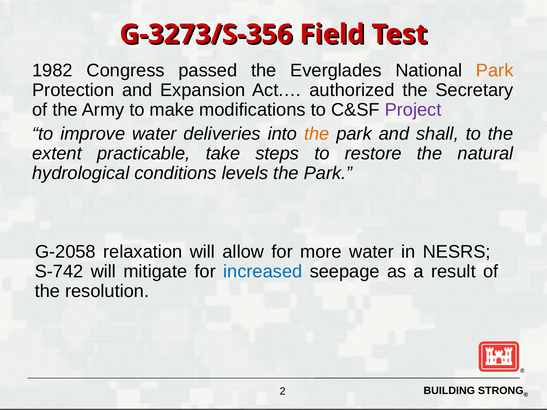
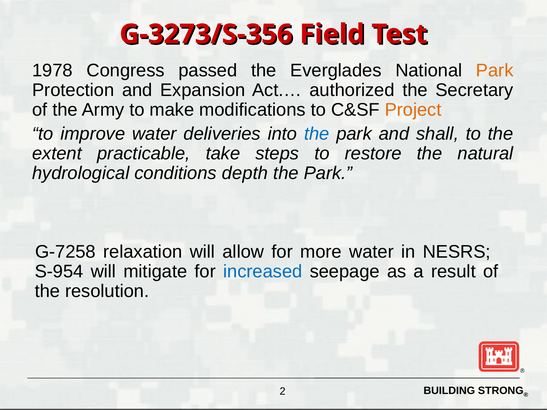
1982: 1982 -> 1978 (52, 70)
Project colour: purple -> orange (413, 110)
the colour: orange -> blue (317, 134)
levels: levels -> depth (245, 173)
G-2058: G-2058 -> G-7258 (65, 252)
S-742: S-742 -> S-954 (59, 272)
